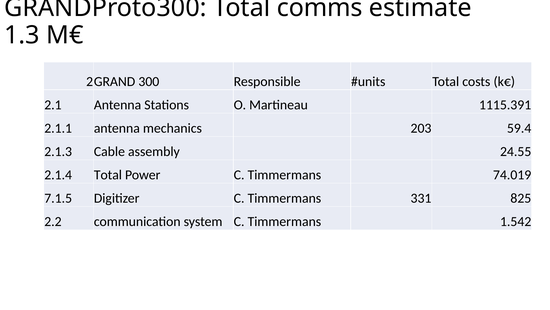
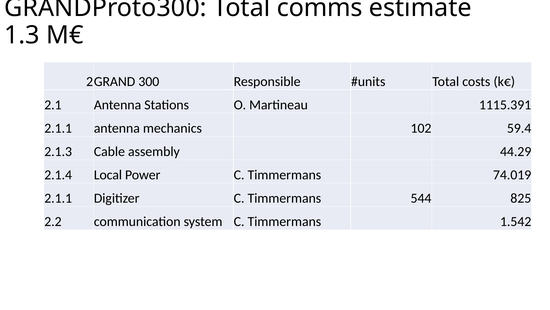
203: 203 -> 102 (421, 128)
24.55: 24.55 -> 44.29 (516, 151)
2.1.4 Total: Total -> Local (108, 175)
7.1.5: 7.1.5 -> 2.1.1 (58, 198)
331: 331 -> 544 (421, 198)
